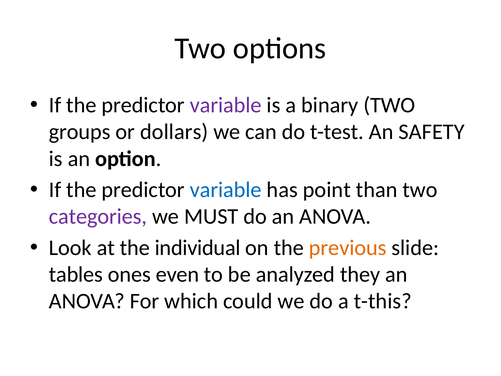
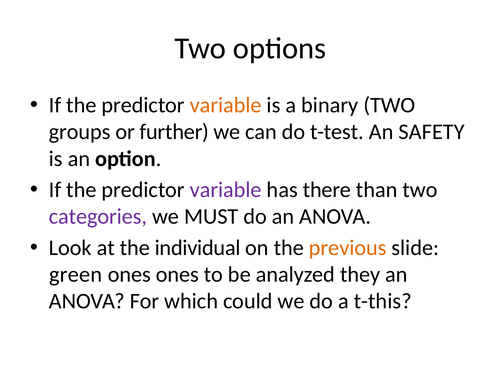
variable colour: purple -> orange (226, 105)
dollars: dollars -> further (174, 132)
variable colour: blue -> purple (226, 190)
point: point -> there (327, 190)
tables: tables -> green (76, 274)
ones even: even -> ones (177, 274)
